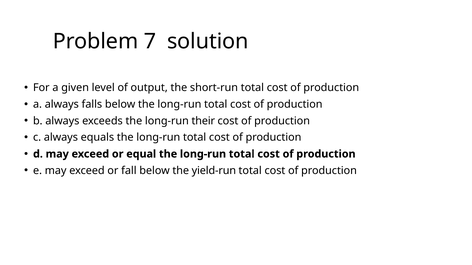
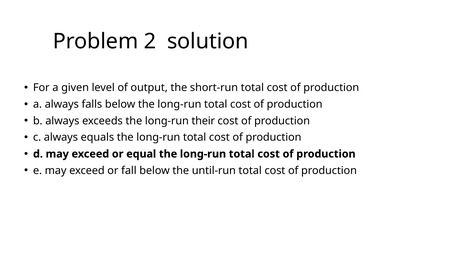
7: 7 -> 2 (150, 42)
yield-run: yield-run -> until-run (214, 171)
